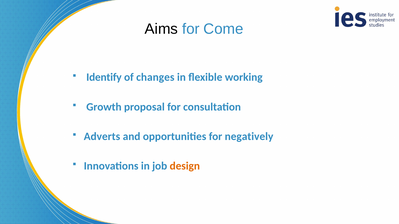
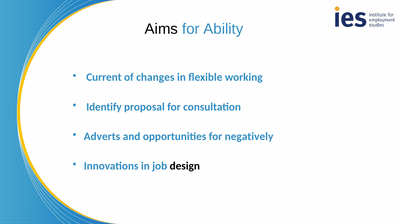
Come: Come -> Ability (223, 29)
Identify: Identify -> Current (104, 77)
Growth: Growth -> Identify (104, 107)
design colour: orange -> black (185, 166)
